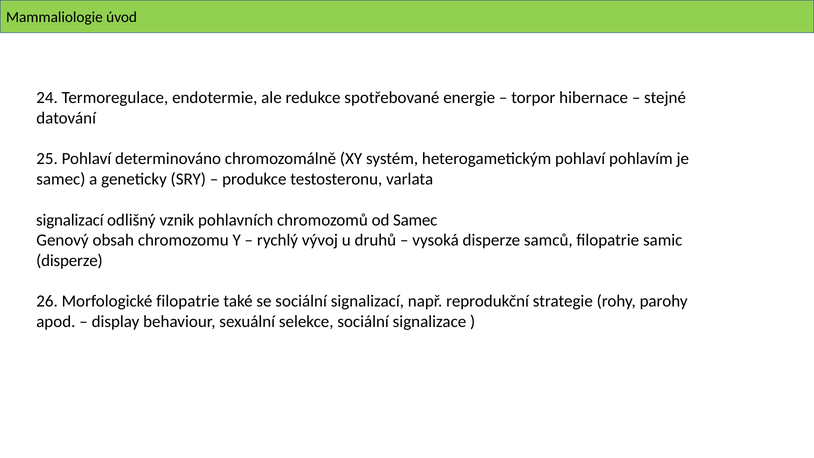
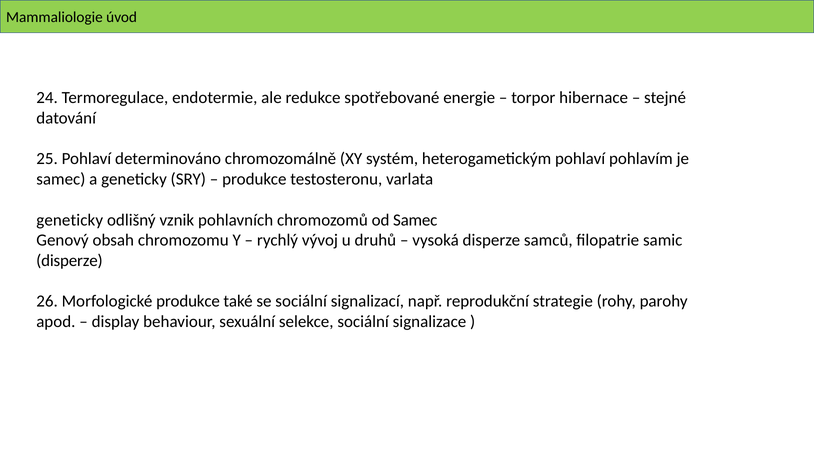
signalizací: signalizací -> geneticky (70, 220)
Morfologické filopatrie: filopatrie -> produkce (188, 301)
